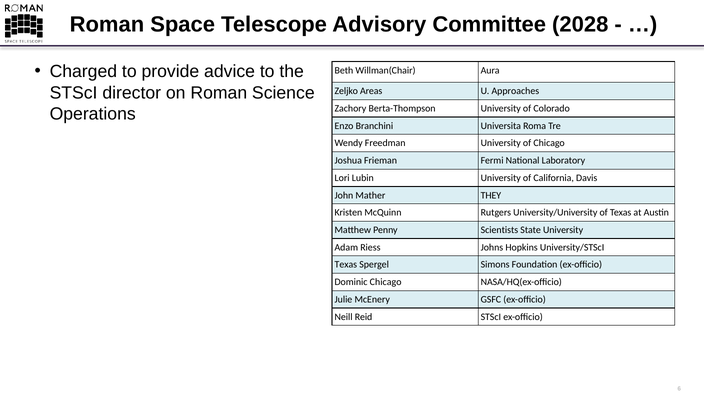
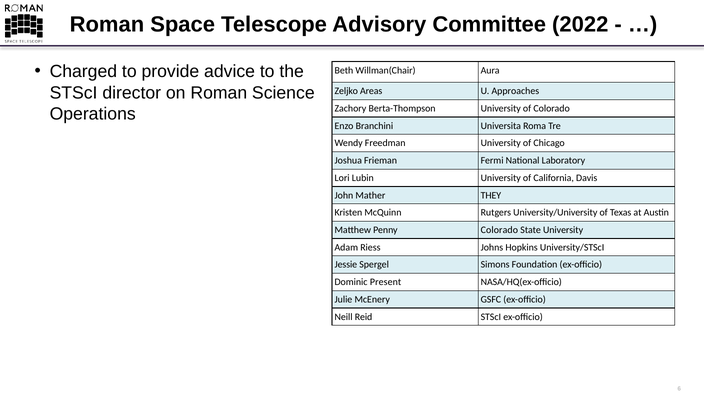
2028: 2028 -> 2022 (580, 25)
Penny Scientists: Scientists -> Colorado (499, 230)
Texas: Texas -> Jessie (346, 265)
Dominic Chicago: Chicago -> Present (386, 282)
